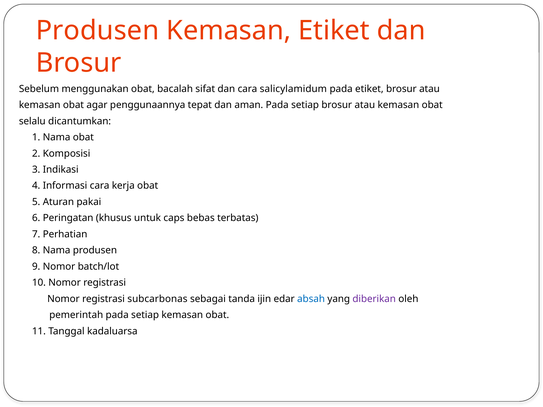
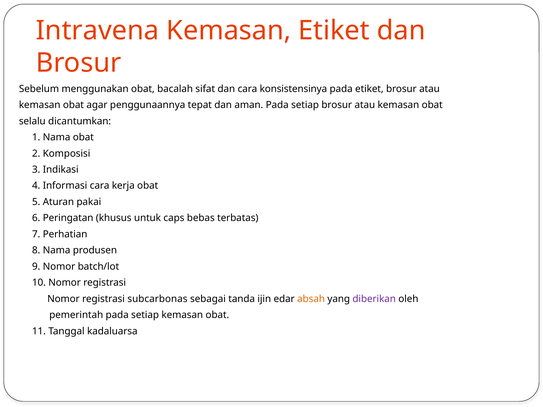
Produsen: Produsen -> Intravena (97, 31)
salicylamidum: salicylamidum -> konsistensinya (293, 89)
absah colour: blue -> orange (311, 299)
